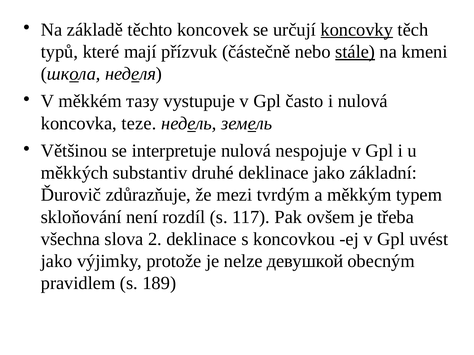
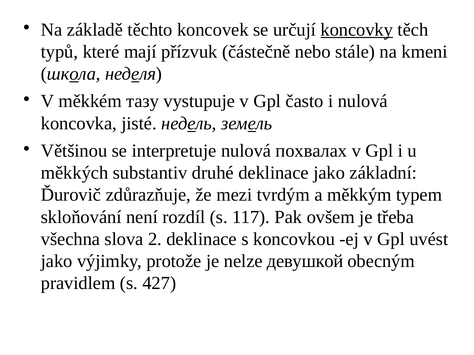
stále underline: present -> none (355, 52)
teze: teze -> jisté (139, 123)
nespojuje: nespojuje -> похвалах (311, 151)
189: 189 -> 427 (159, 284)
